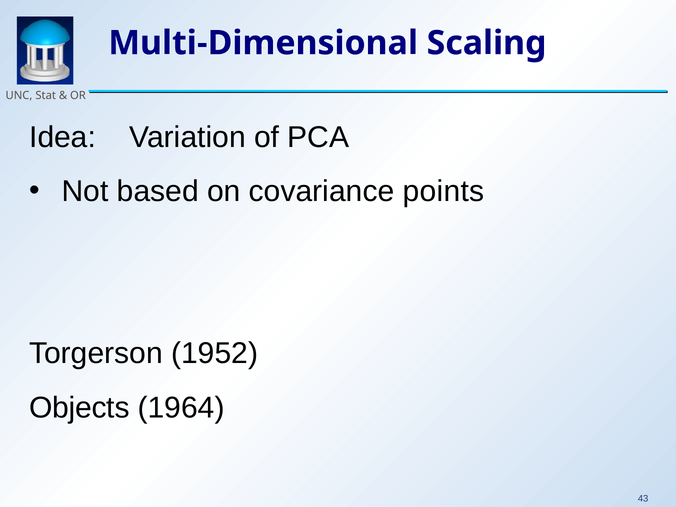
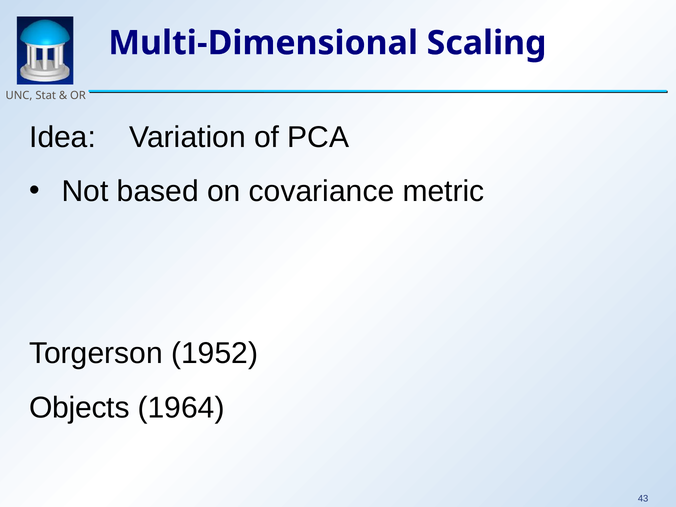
points: points -> metric (444, 191)
